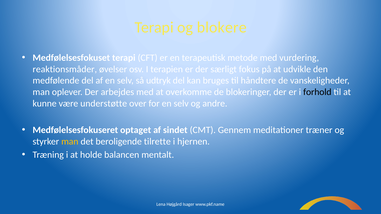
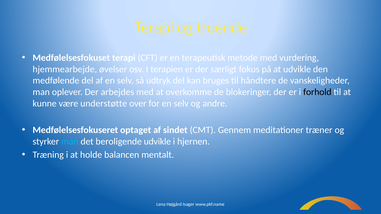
blokere: blokere -> truende (222, 28)
reaktionsmåder: reaktionsmåder -> hjemmearbejde (65, 69)
man colour: yellow -> light blue (70, 142)
beroligende tilrette: tilrette -> udvikle (157, 142)
